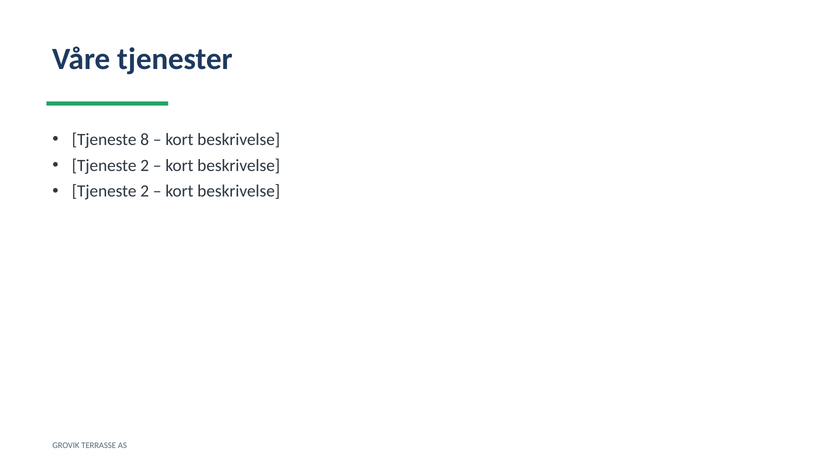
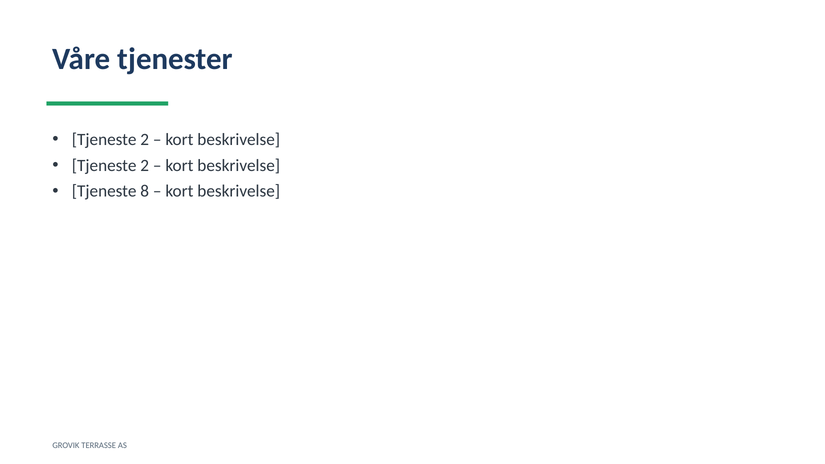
8: 8 -> 2 (145, 140)
2: 2 -> 8 (145, 191)
